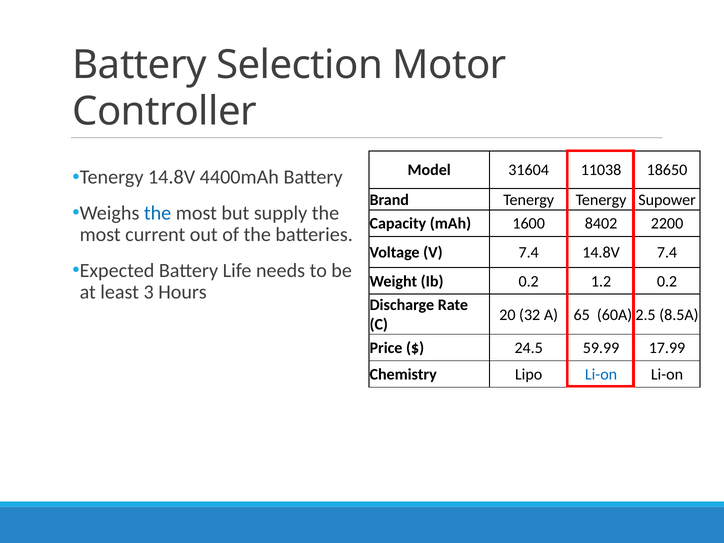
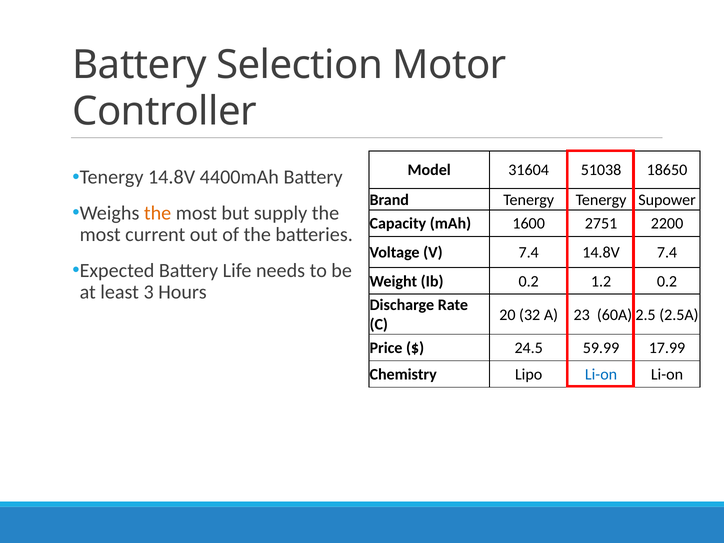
11038: 11038 -> 51038 (601, 170)
the colour: blue -> orange (158, 213)
8402: 8402 -> 2751 (601, 224)
65: 65 -> 23 (582, 315)
8.5A: 8.5A -> 2.5A (679, 315)
